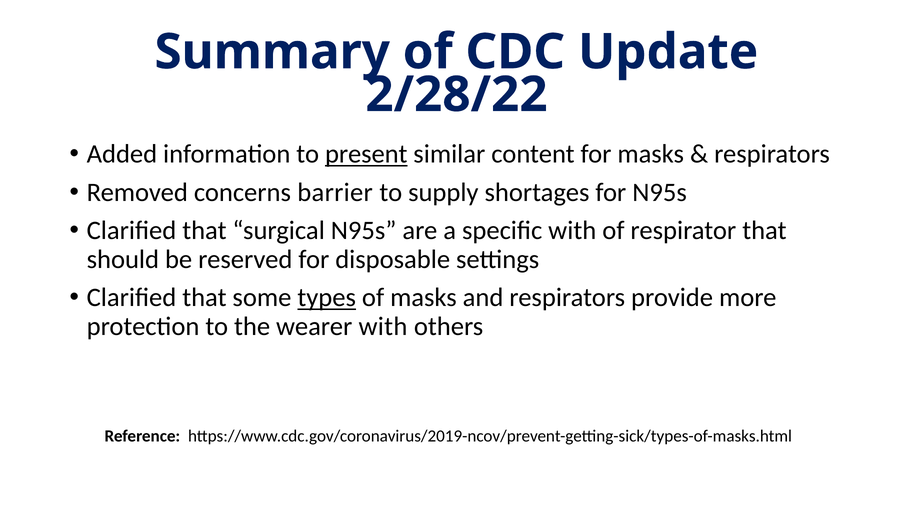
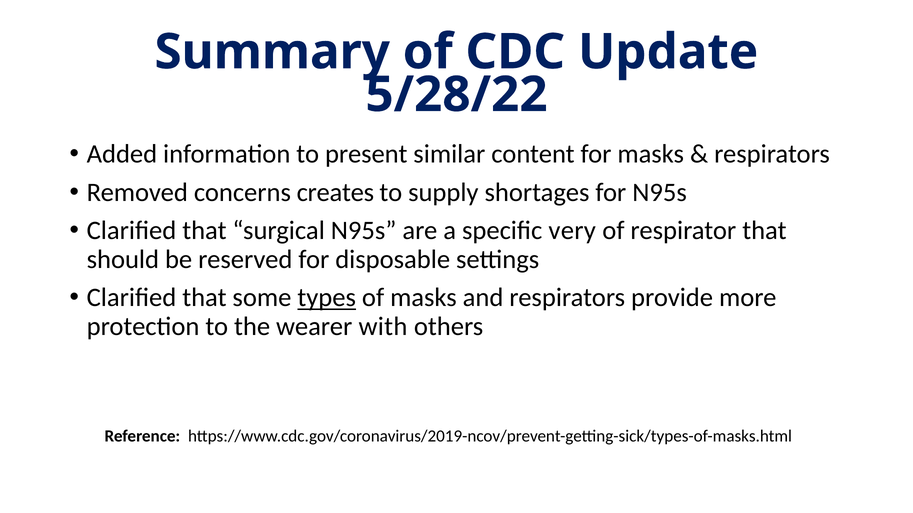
2/28/22: 2/28/22 -> 5/28/22 (456, 95)
present underline: present -> none (366, 154)
barrier: barrier -> creates (335, 193)
specific with: with -> very (572, 231)
